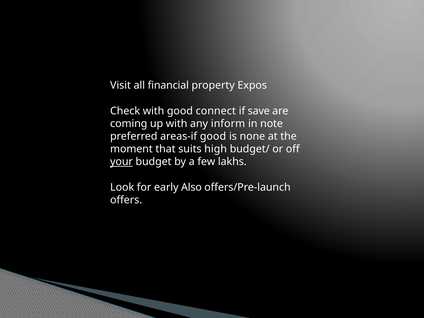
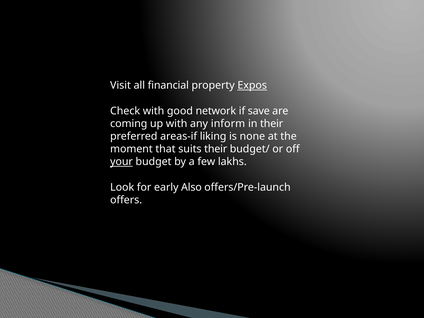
Expos underline: none -> present (252, 85)
connect: connect -> network (216, 111)
in note: note -> their (272, 124)
areas-if good: good -> liking (213, 136)
suits high: high -> their (216, 149)
